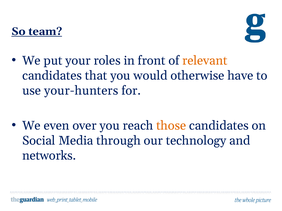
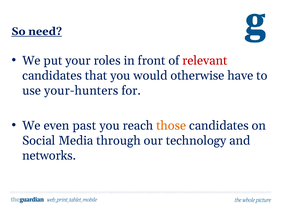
team: team -> need (45, 31)
relevant colour: orange -> red (205, 61)
over: over -> past (84, 126)
